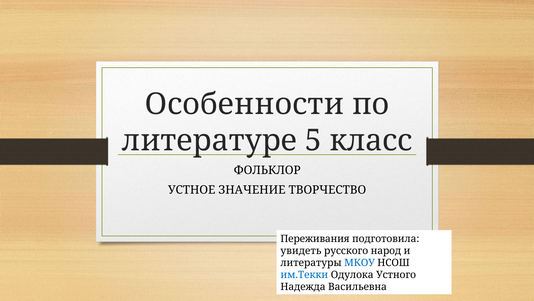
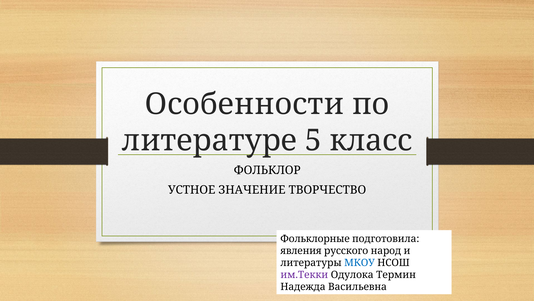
Переживания: Переживания -> Фольклорные (315, 238)
увидеть: увидеть -> явления (301, 250)
им.Текки colour: blue -> purple (304, 274)
Устного: Устного -> Термин (396, 274)
